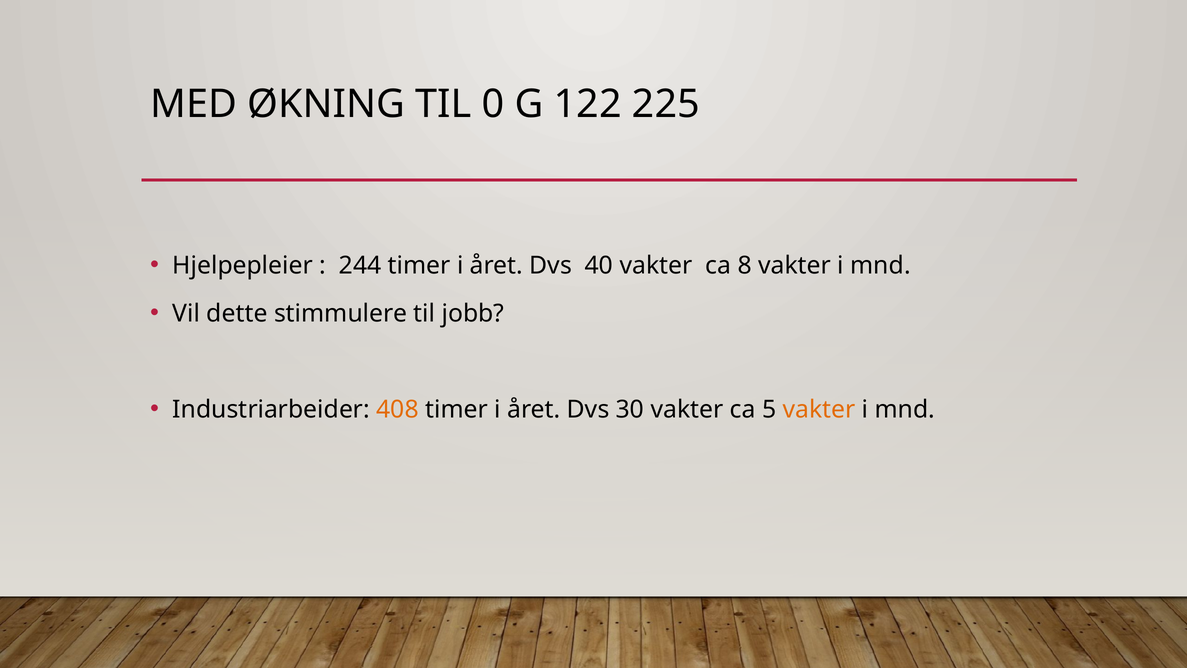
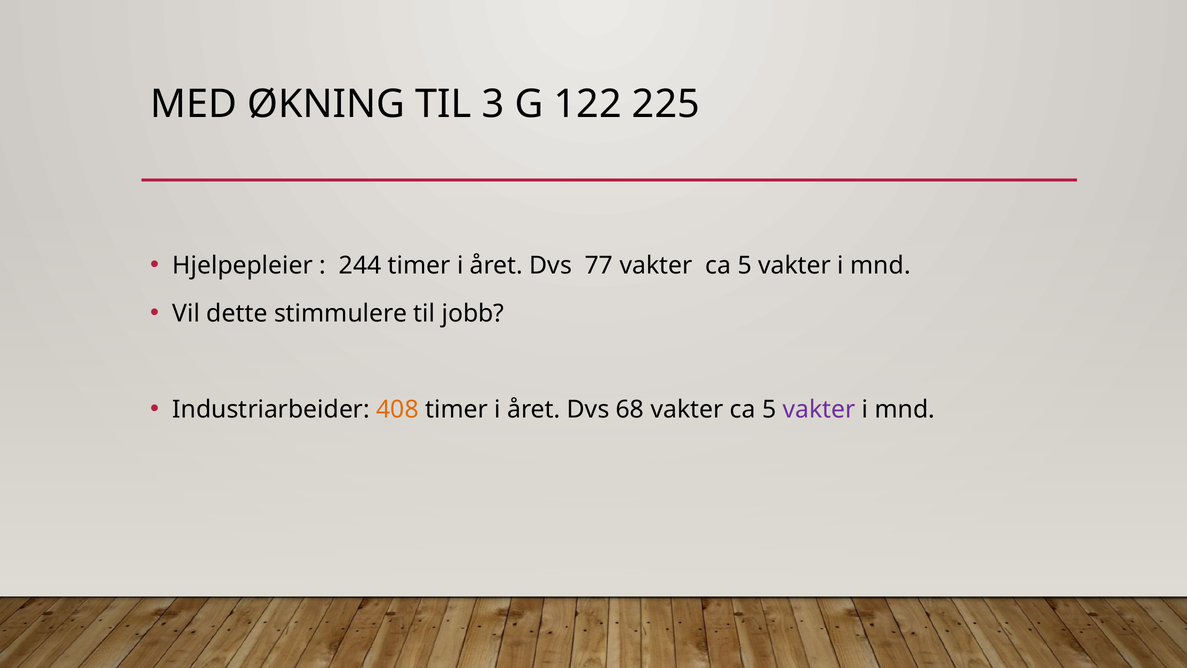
0: 0 -> 3 (493, 104)
40: 40 -> 77 (599, 265)
8: 8 -> 5 (745, 265)
30: 30 -> 68 (630, 409)
vakter colour: orange -> purple (819, 409)
